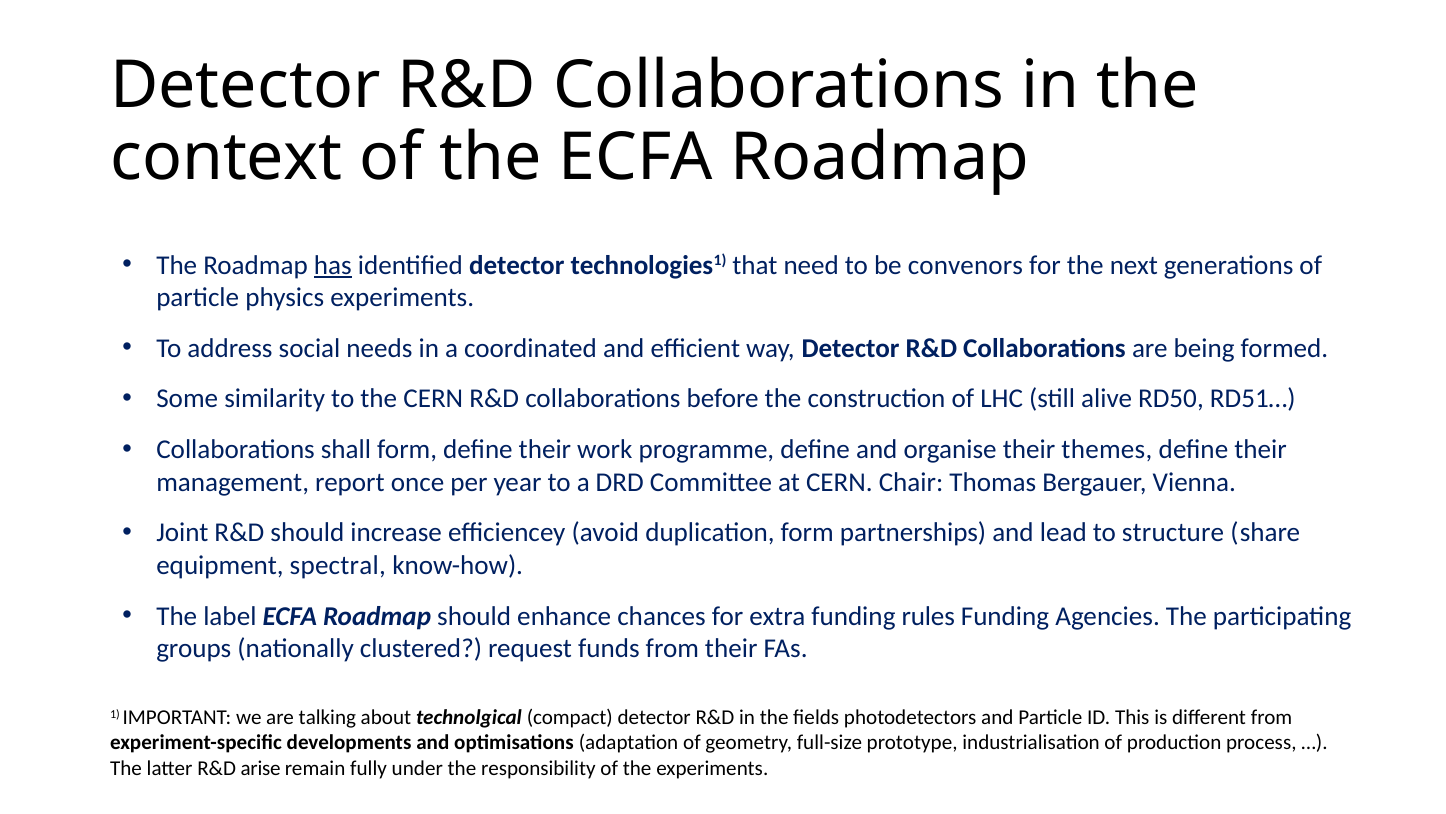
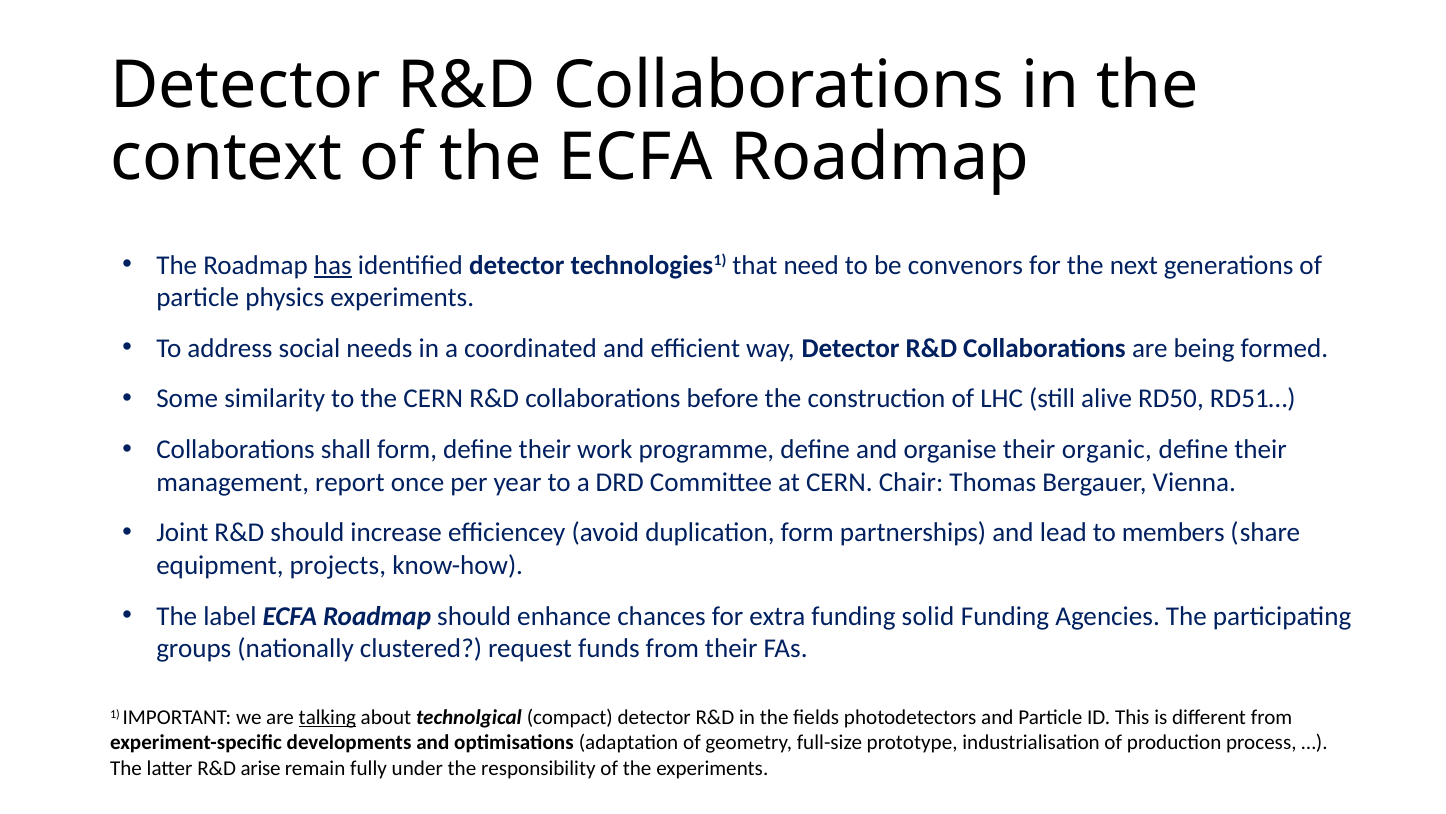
themes: themes -> organic (1107, 449)
structure: structure -> members (1173, 532)
spectral: spectral -> projects (338, 565)
rules: rules -> solid (928, 616)
talking underline: none -> present (327, 717)
